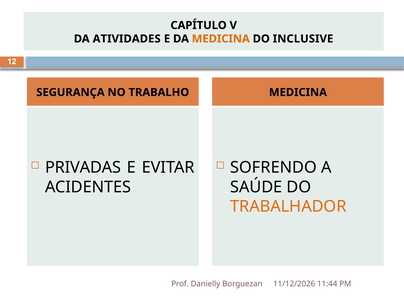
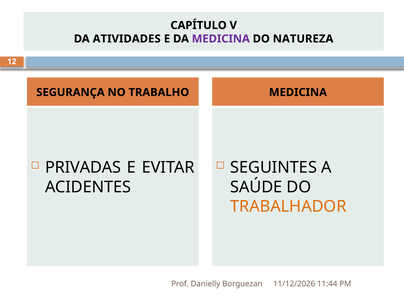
MEDICINA colour: orange -> purple (221, 39)
INCLUSIVE: INCLUSIVE -> NATUREZA (303, 39)
SOFRENDO: SOFRENDO -> SEGUINTES (274, 168)
